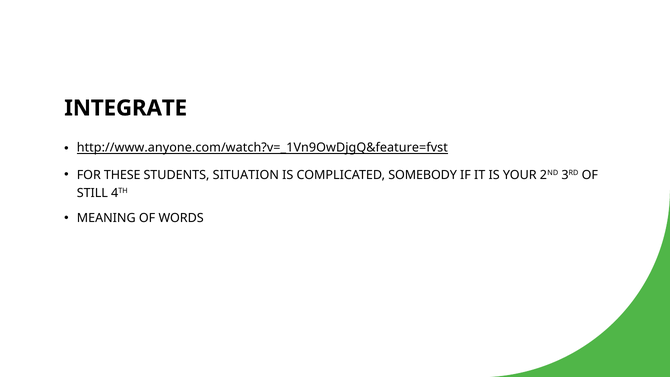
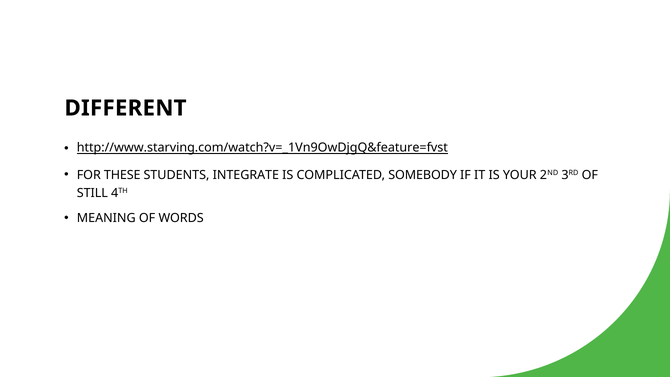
INTEGRATE: INTEGRATE -> DIFFERENT (125, 108)
http://www.anyone.com/watch?v=_1Vn9OwDjgQ&feature=fvst: http://www.anyone.com/watch?v=_1Vn9OwDjgQ&feature=fvst -> http://www.starving.com/watch?v=_1Vn9OwDjgQ&feature=fvst (262, 148)
SITUATION: SITUATION -> INTEGRATE (246, 175)
